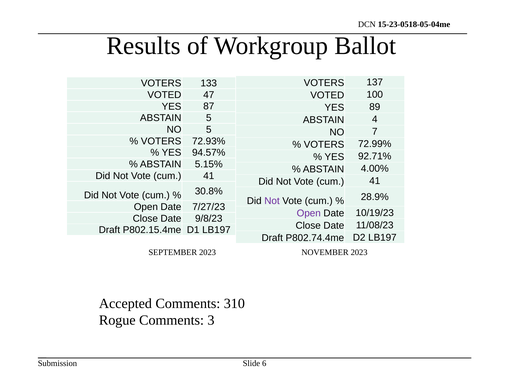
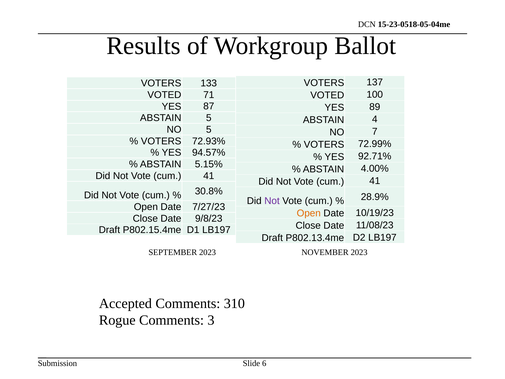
47: 47 -> 71 (209, 95)
Open colour: purple -> orange (309, 213)
P802.74.4me: P802.74.4me -> P802.13.4me (315, 238)
